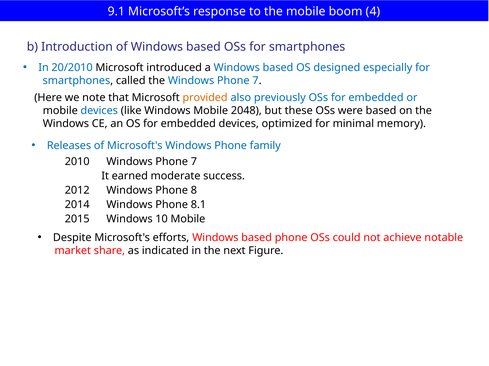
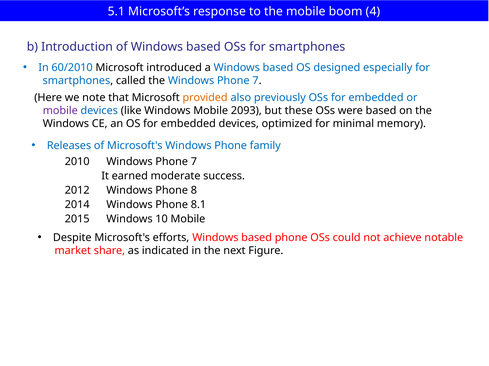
9.1: 9.1 -> 5.1 (116, 12)
20/2010: 20/2010 -> 60/2010 (72, 68)
mobile colour: black -> purple (60, 111)
2048: 2048 -> 2093 (246, 111)
